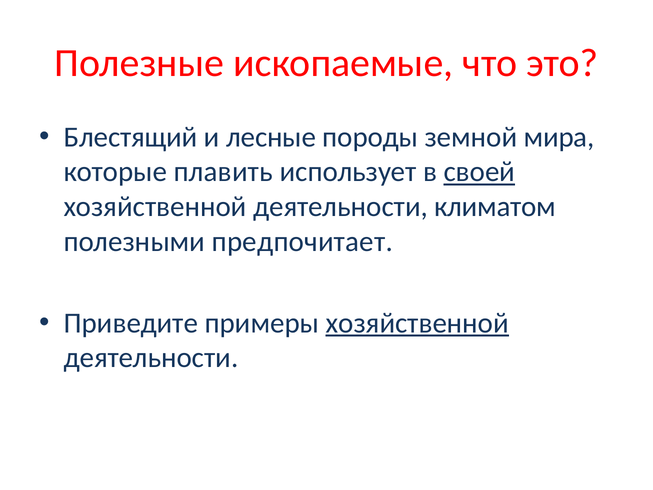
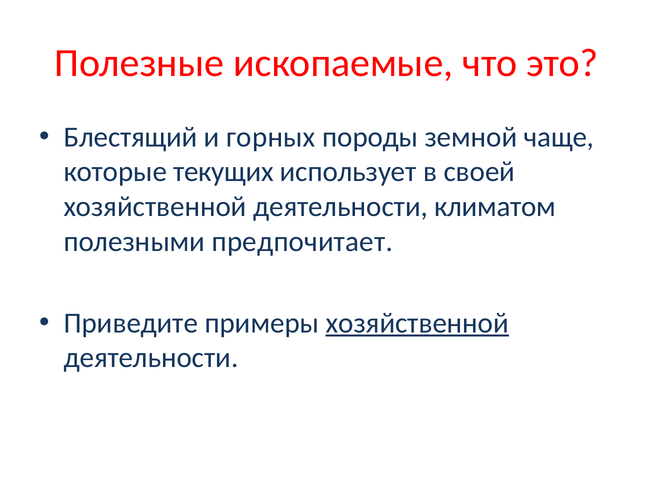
лесные: лесные -> горных (271, 137)
мира: мира -> чаще (559, 137)
плавить: плавить -> текущих (223, 172)
своей underline: present -> none (479, 172)
